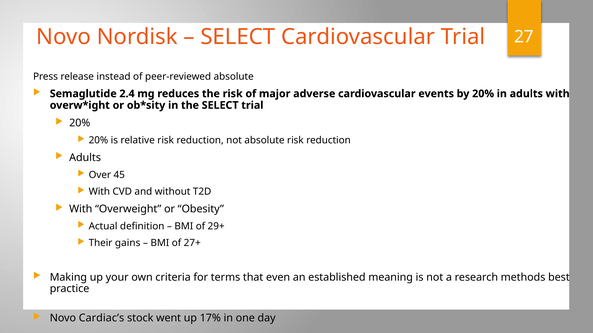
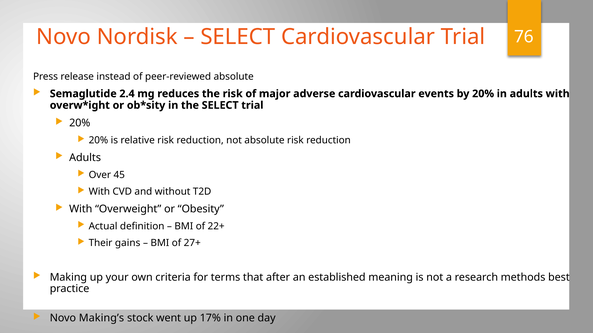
27: 27 -> 76 (524, 37)
29+: 29+ -> 22+ (216, 227)
even: even -> after (278, 278)
Cardiac’s: Cardiac’s -> Making’s (101, 319)
